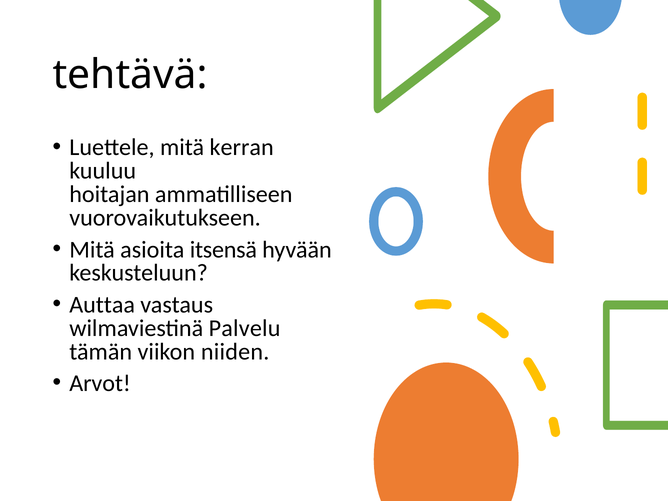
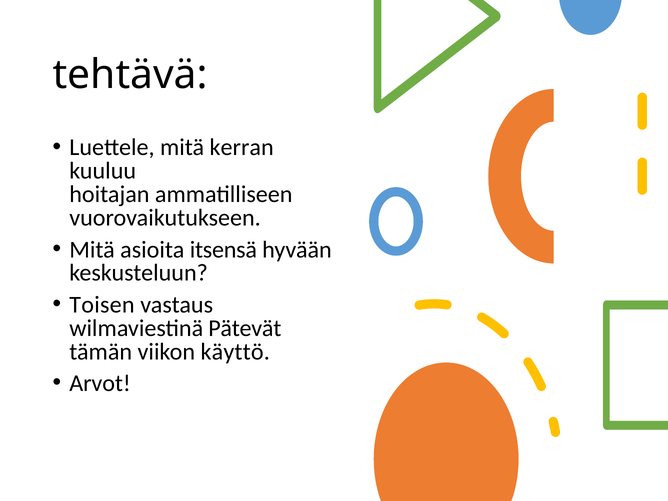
Auttaa: Auttaa -> Toisen (102, 305)
Palvelu: Palvelu -> Pätevät (245, 328)
niiden: niiden -> käyttö (235, 352)
